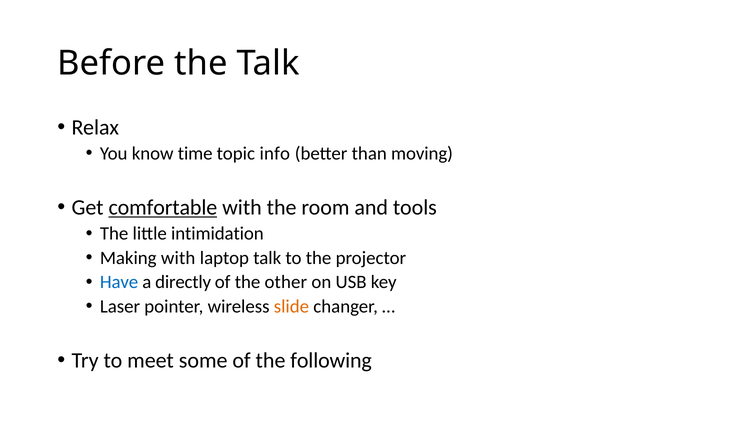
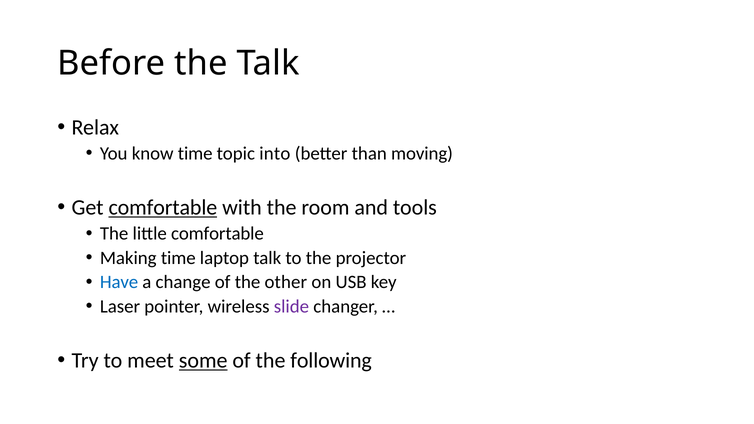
info: info -> into (275, 153)
little intimidation: intimidation -> comfortable (217, 234)
Making with: with -> time (178, 258)
directly: directly -> change (183, 282)
slide colour: orange -> purple (291, 306)
some underline: none -> present (203, 361)
